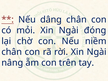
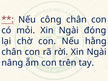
dâng: dâng -> công (51, 20)
niềm: niềm -> hằng (96, 41)
